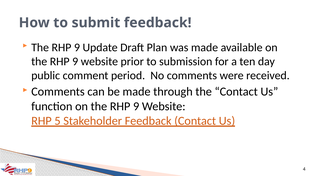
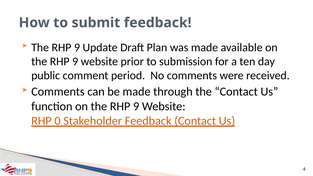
5: 5 -> 0 (57, 121)
